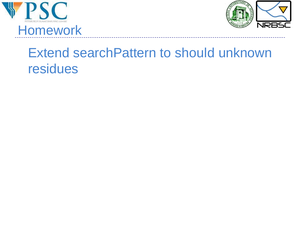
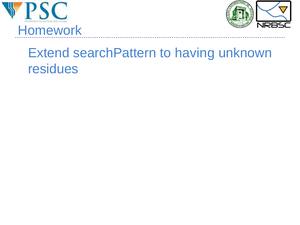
should: should -> having (195, 53)
